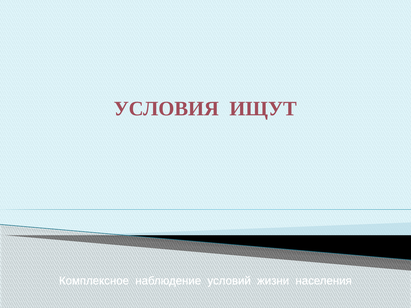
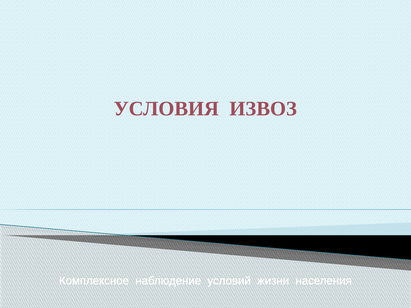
ИЩУТ: ИЩУТ -> ИЗВОЗ (263, 109)
